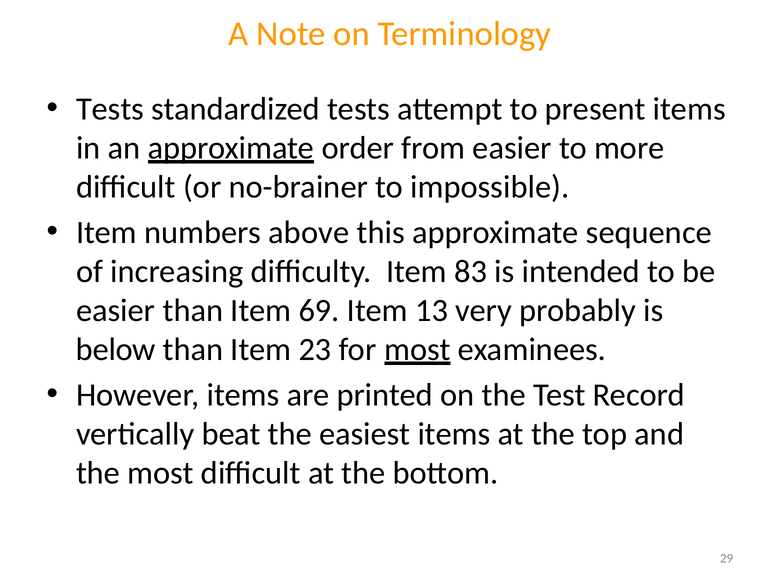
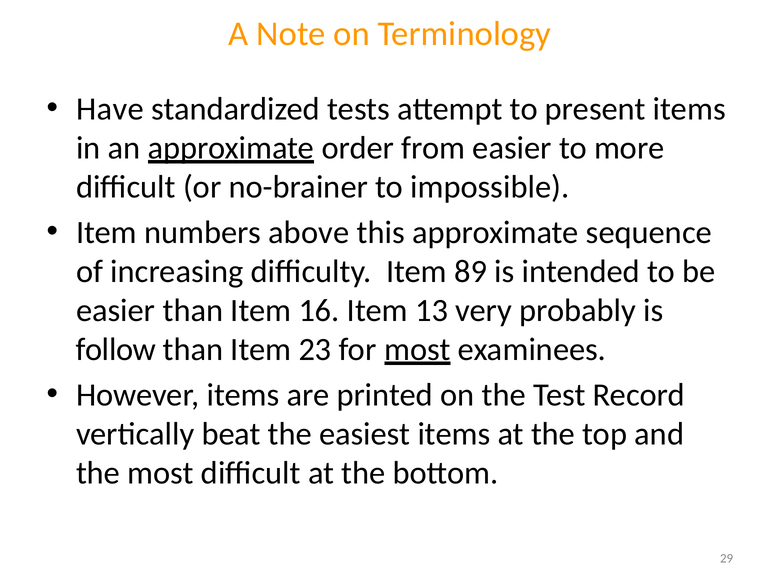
Tests: Tests -> Have (110, 109)
83: 83 -> 89 (471, 271)
69: 69 -> 16 (319, 310)
below: below -> follow (116, 349)
